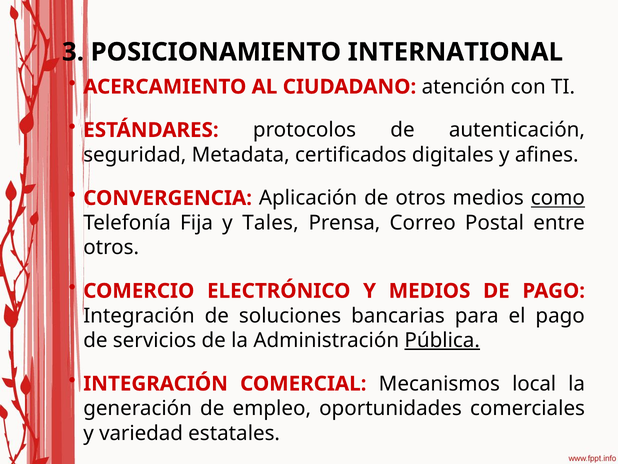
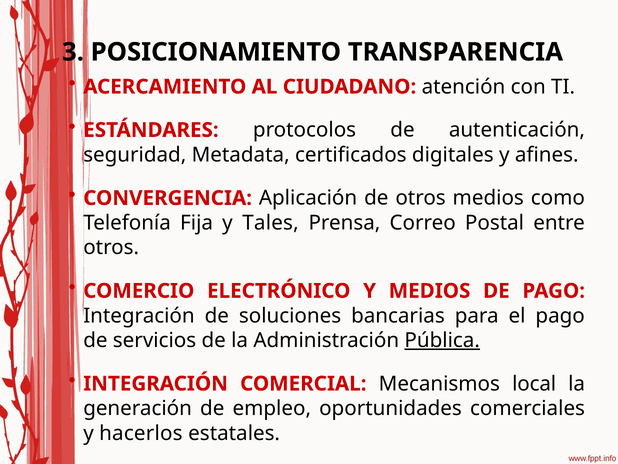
INTERNATIONAL: INTERNATIONAL -> TRANSPARENCIA (455, 52)
como underline: present -> none (558, 198)
variedad: variedad -> hacerlos (141, 433)
